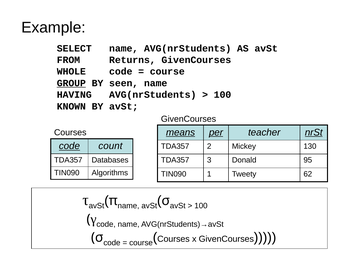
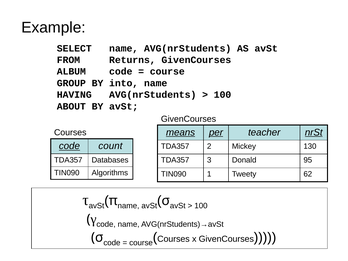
WHOLE: WHOLE -> ALBUM (71, 72)
GROUP underline: present -> none (71, 83)
seen: seen -> into (124, 83)
KNOWN: KNOWN -> ABOUT (71, 106)
